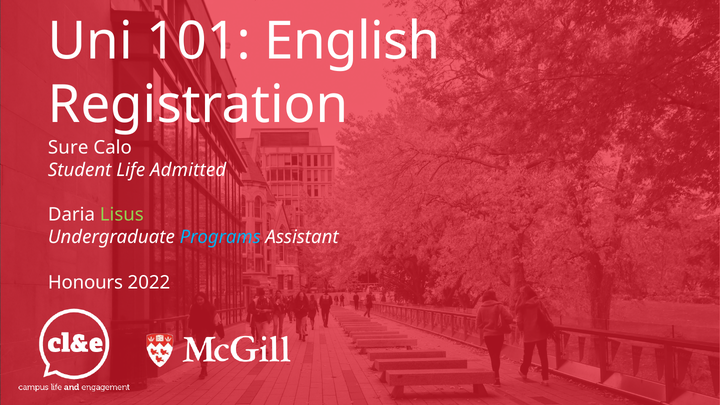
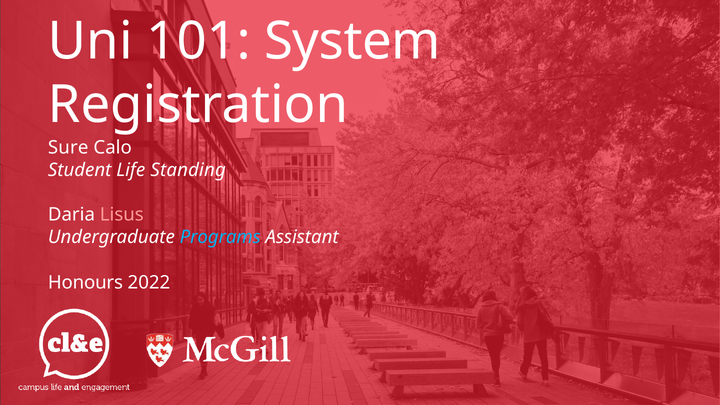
English: English -> System (352, 41)
Admitted: Admitted -> Standing (188, 170)
Lisus colour: light green -> pink (122, 215)
